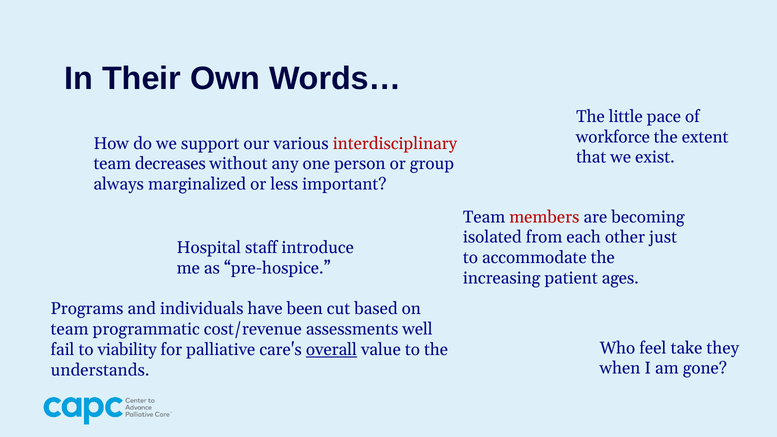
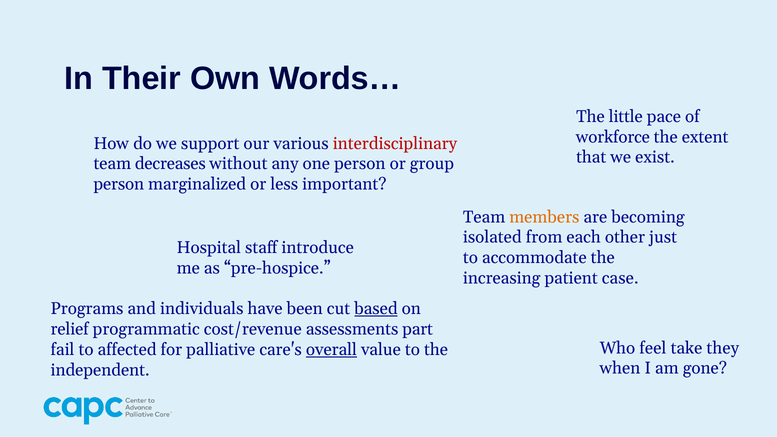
always: always -> person (119, 184)
members colour: red -> orange (544, 217)
ages: ages -> case (620, 278)
based underline: none -> present (376, 309)
team: team -> relief (70, 329)
well: well -> part (418, 329)
viability: viability -> affected (127, 350)
understands: understands -> independent (100, 370)
